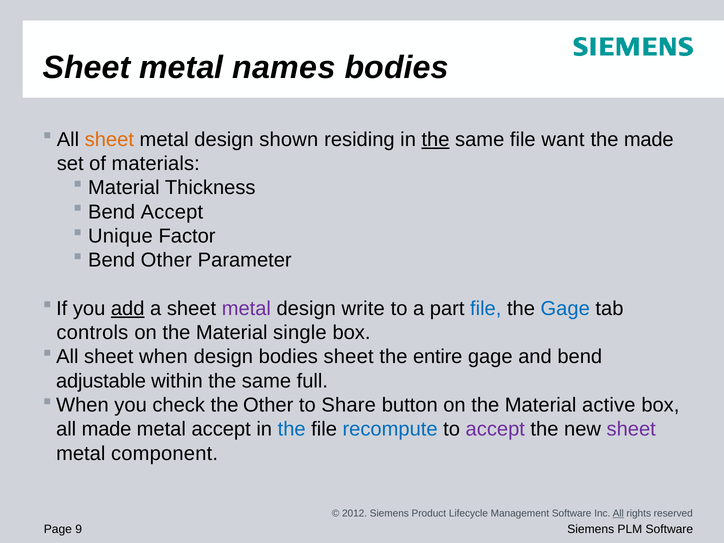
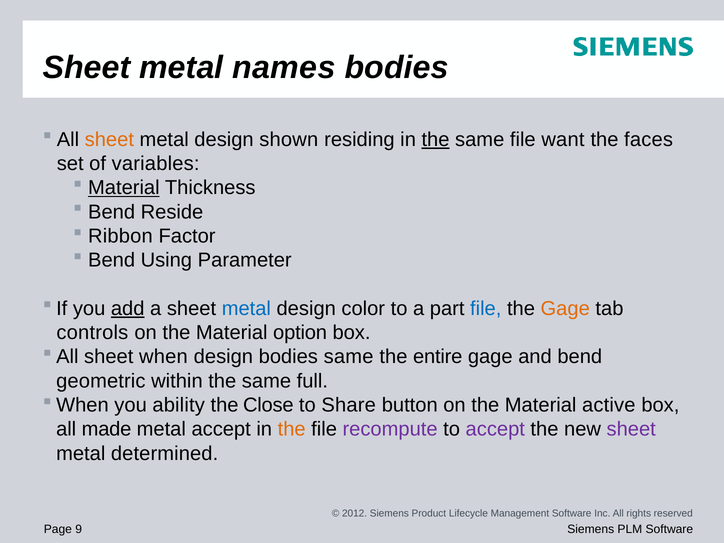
the made: made -> faces (649, 140)
materials: materials -> variables (156, 164)
Material underline: none -> present (124, 188)
Bend Accept: Accept -> Reside (172, 212)
Unique: Unique -> Ribbon (120, 236)
Bend Other: Other -> Using (166, 260)
metal colour: purple -> blue (246, 309)
write: write -> color (363, 309)
Gage colour: blue -> orange (565, 309)
single: single -> option (300, 333)
bodies sheet: sheet -> same (349, 357)
adjustable: adjustable -> geometric (101, 381)
check: check -> ability (179, 405)
the Other: Other -> Close (268, 405)
the colour: blue -> orange (292, 429)
recompute colour: blue -> purple (390, 429)
component: component -> determined (165, 453)
All underline: present -> none (618, 513)
